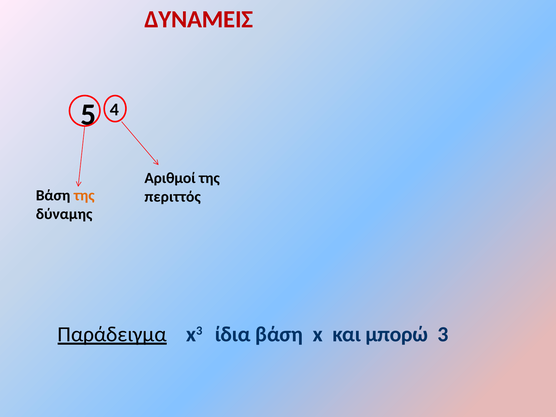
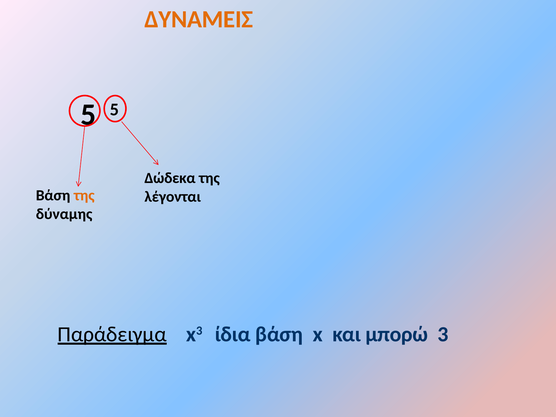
ΔΥΝΑΜΕΙΣ colour: red -> orange (199, 19)
5 4: 4 -> 5 (114, 110)
Αριθμοί: Αριθμοί -> Δώδεκα (170, 178)
περιττός: περιττός -> λέγονται (173, 197)
